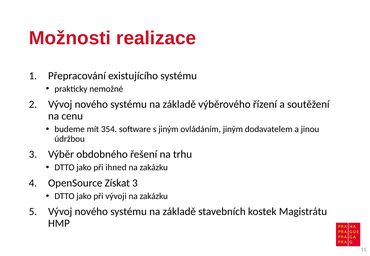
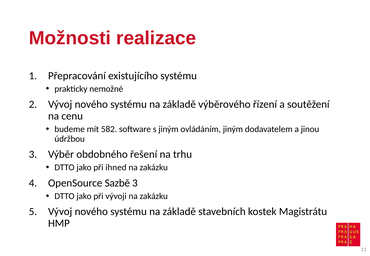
354: 354 -> 582 (109, 129)
Získat: Získat -> Sazbě (117, 183)
